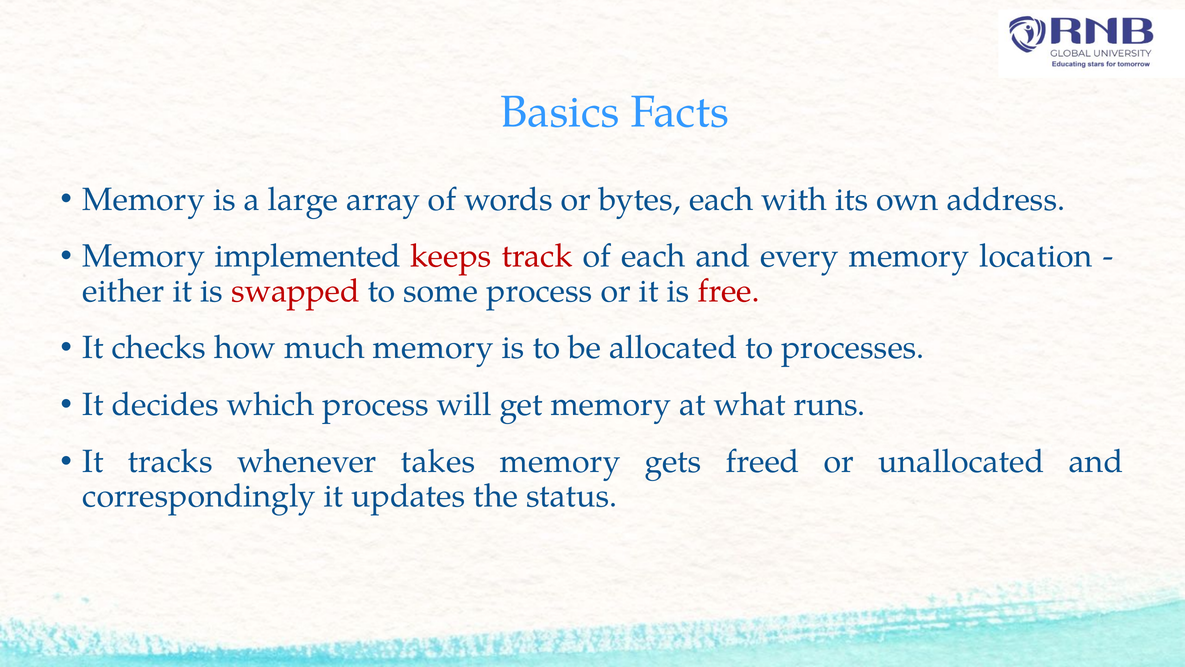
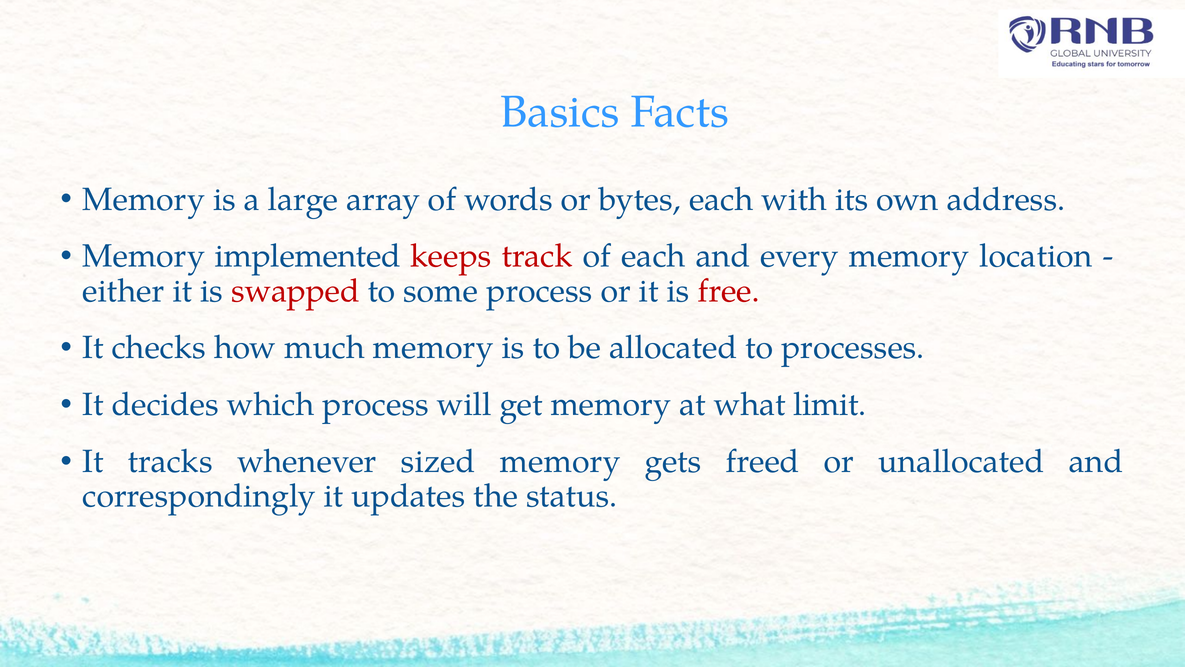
runs: runs -> limit (830, 405)
takes: takes -> sized (438, 462)
